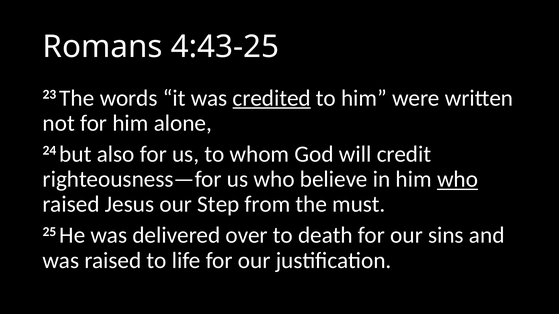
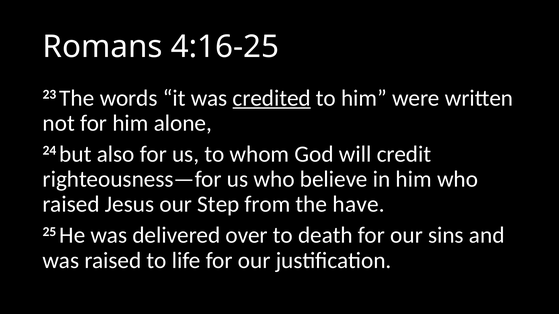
4:43-25: 4:43-25 -> 4:16-25 (225, 47)
who underline: present -> none (458, 179)
must: must -> have (359, 205)
